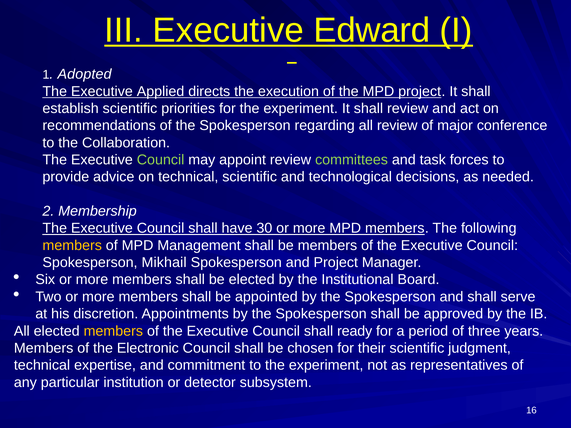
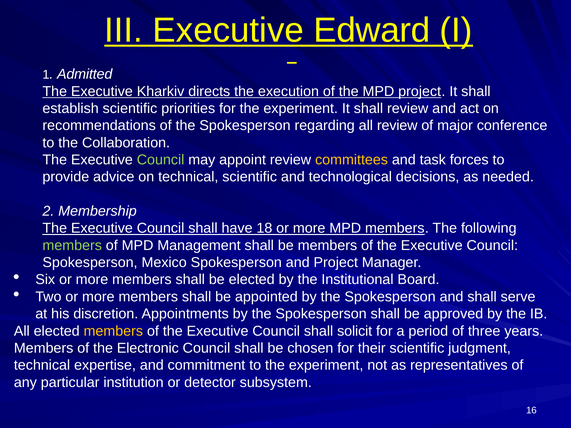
Adopted: Adopted -> Admitted (85, 74)
Applied: Applied -> Kharkiv (161, 91)
committees colour: light green -> yellow (352, 160)
30: 30 -> 18 (264, 228)
members colour: yellow -> light green (72, 246)
Mikhail: Mikhail -> Mexico (164, 263)
ready: ready -> solicit (355, 331)
